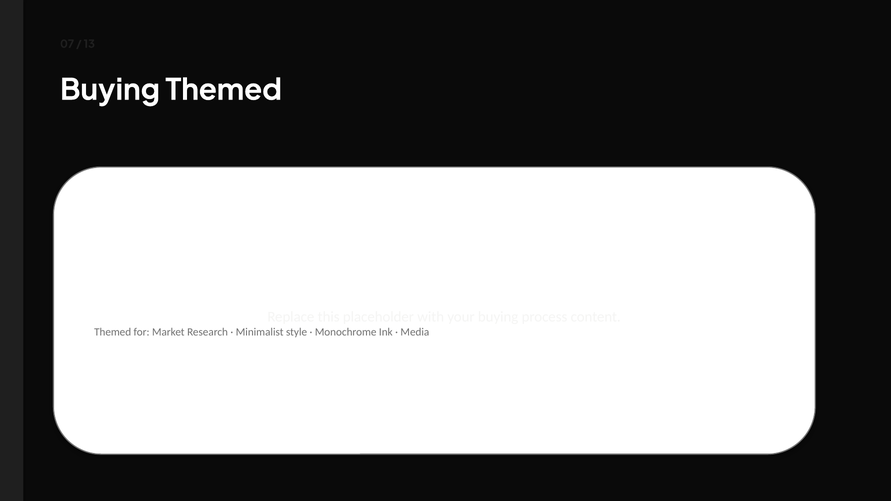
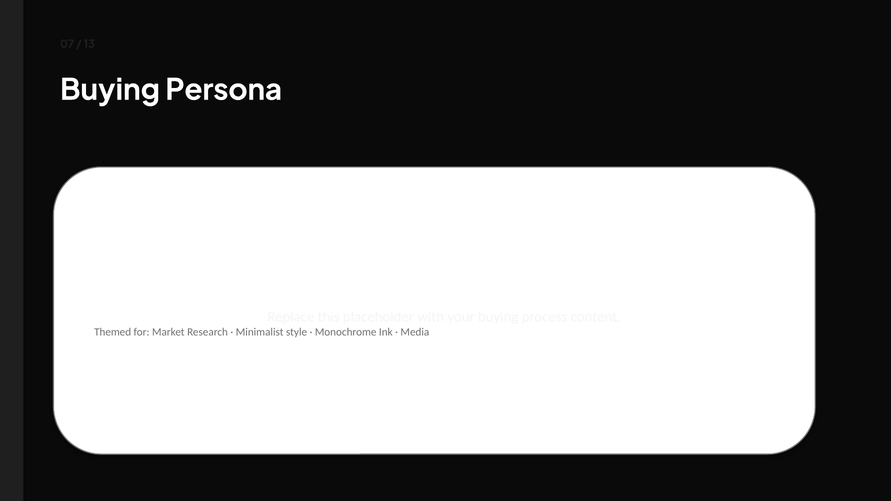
Buying Themed: Themed -> Persona (224, 90)
